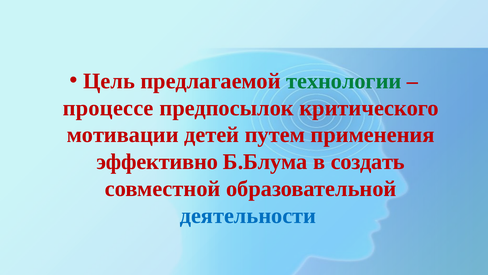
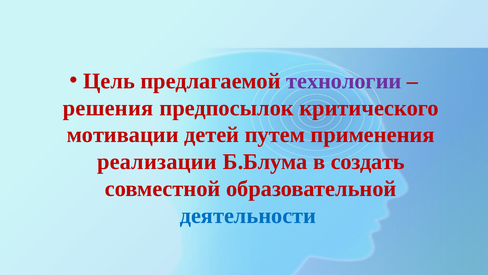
технологии colour: green -> purple (344, 81)
процессе: процессе -> решения (108, 108)
эффективно: эффективно -> реализации (157, 162)
